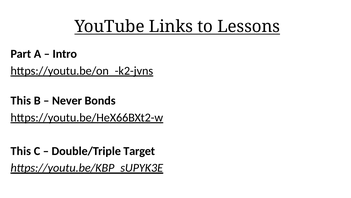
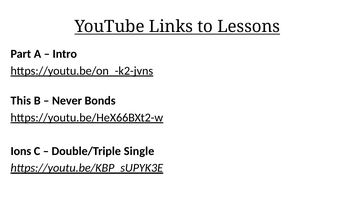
This: This -> Ions (21, 151)
Target: Target -> Single (139, 151)
